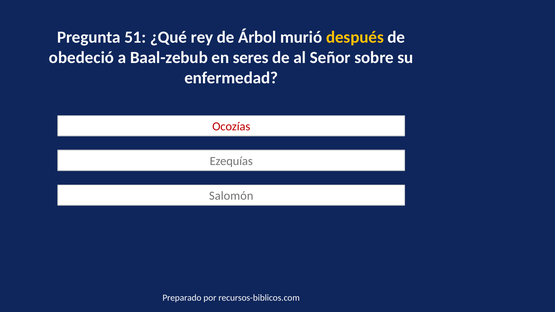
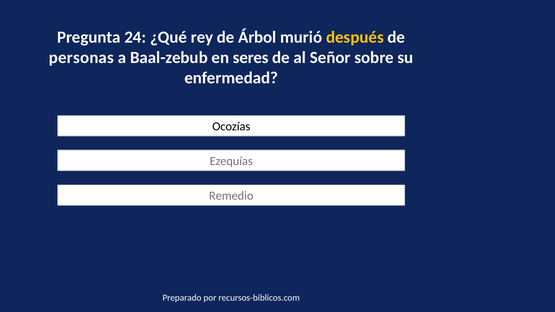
51: 51 -> 24 (135, 37)
obedeció: obedeció -> personas (81, 58)
Ocozías colour: red -> black (231, 127)
Salomón: Salomón -> Remedio (231, 196)
